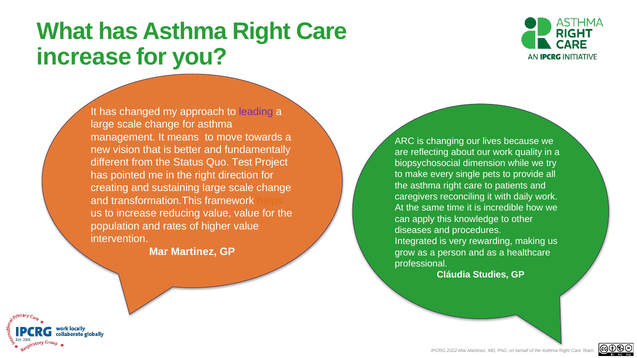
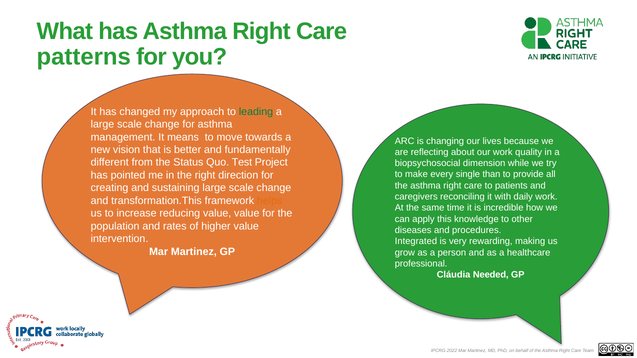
increase: increase -> patterns (84, 57)
leading colour: purple -> green (256, 112)
pets: pets -> than (491, 175)
Studies: Studies -> Needed (491, 275)
